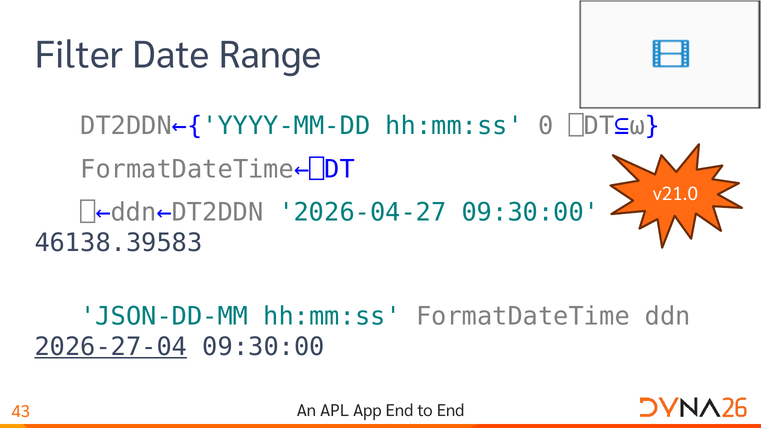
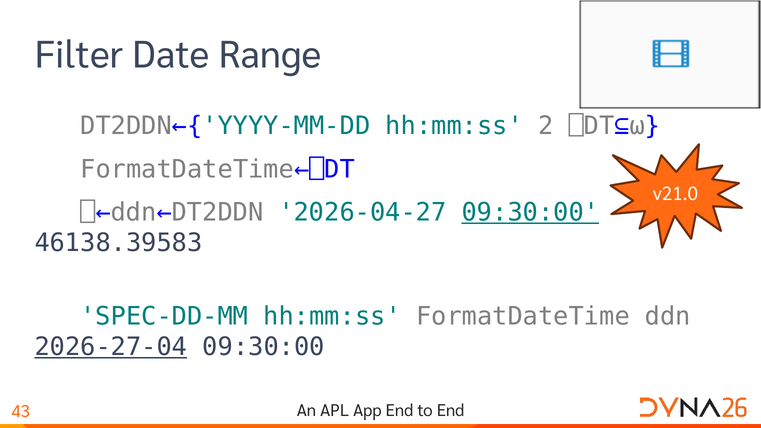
0: 0 -> 2 (546, 126)
09:30:00 underline: none -> present (530, 212)
JSON-DD-MM: JSON-DD-MM -> SPEC-DD-MM (164, 316)
